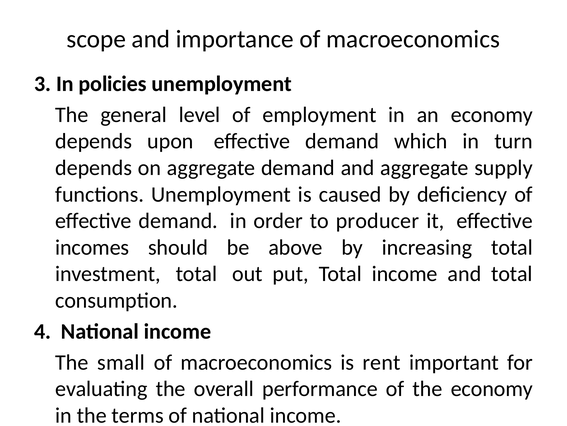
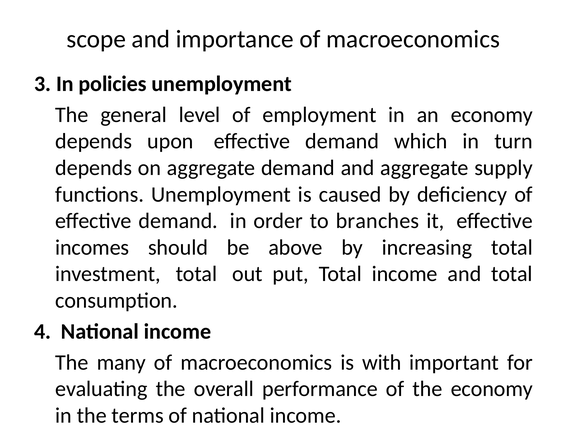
producer: producer -> branches (377, 221)
small: small -> many (121, 362)
rent: rent -> with (382, 362)
